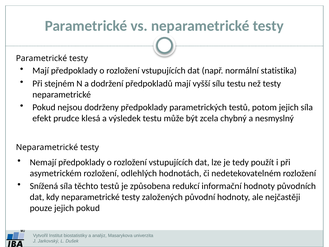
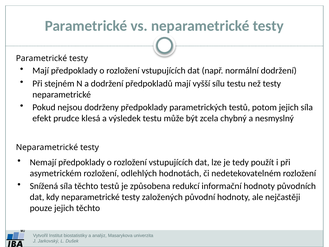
normální statistika: statistika -> dodržení (279, 71)
jejich pokud: pokud -> těchto (88, 208)
